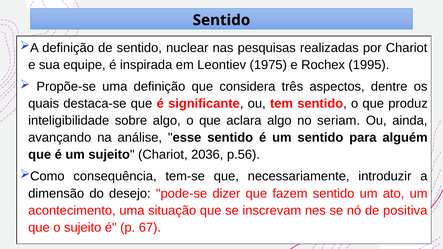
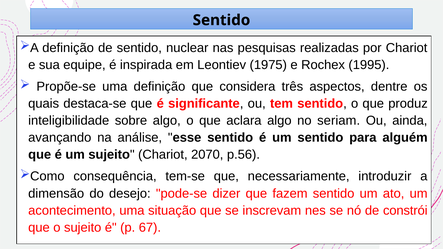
2036: 2036 -> 2070 (207, 155)
positiva: positiva -> constrói (405, 211)
